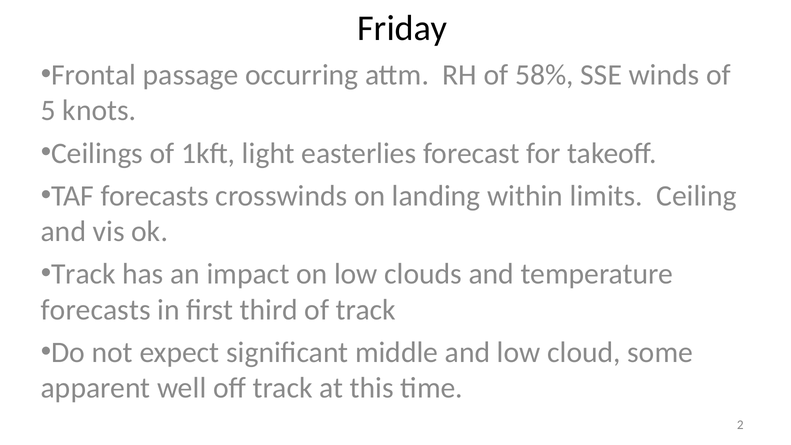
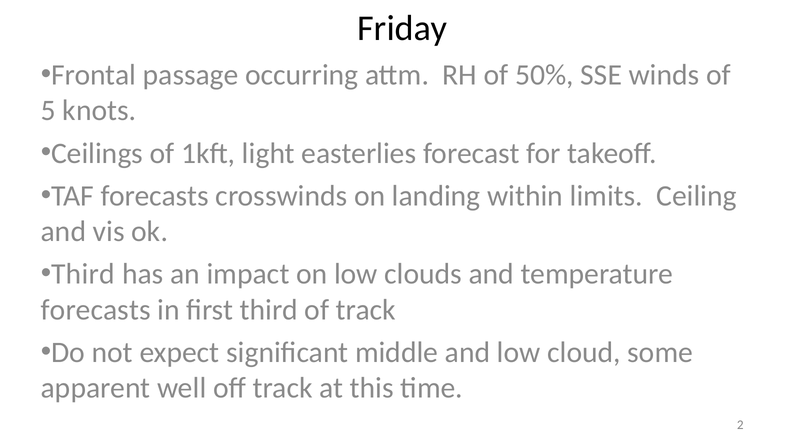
58%: 58% -> 50% (544, 75)
Track: Track -> Third (83, 274)
